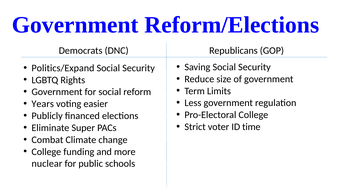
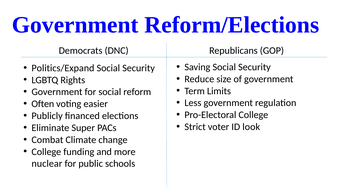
Years: Years -> Often (43, 104)
time: time -> look (251, 127)
